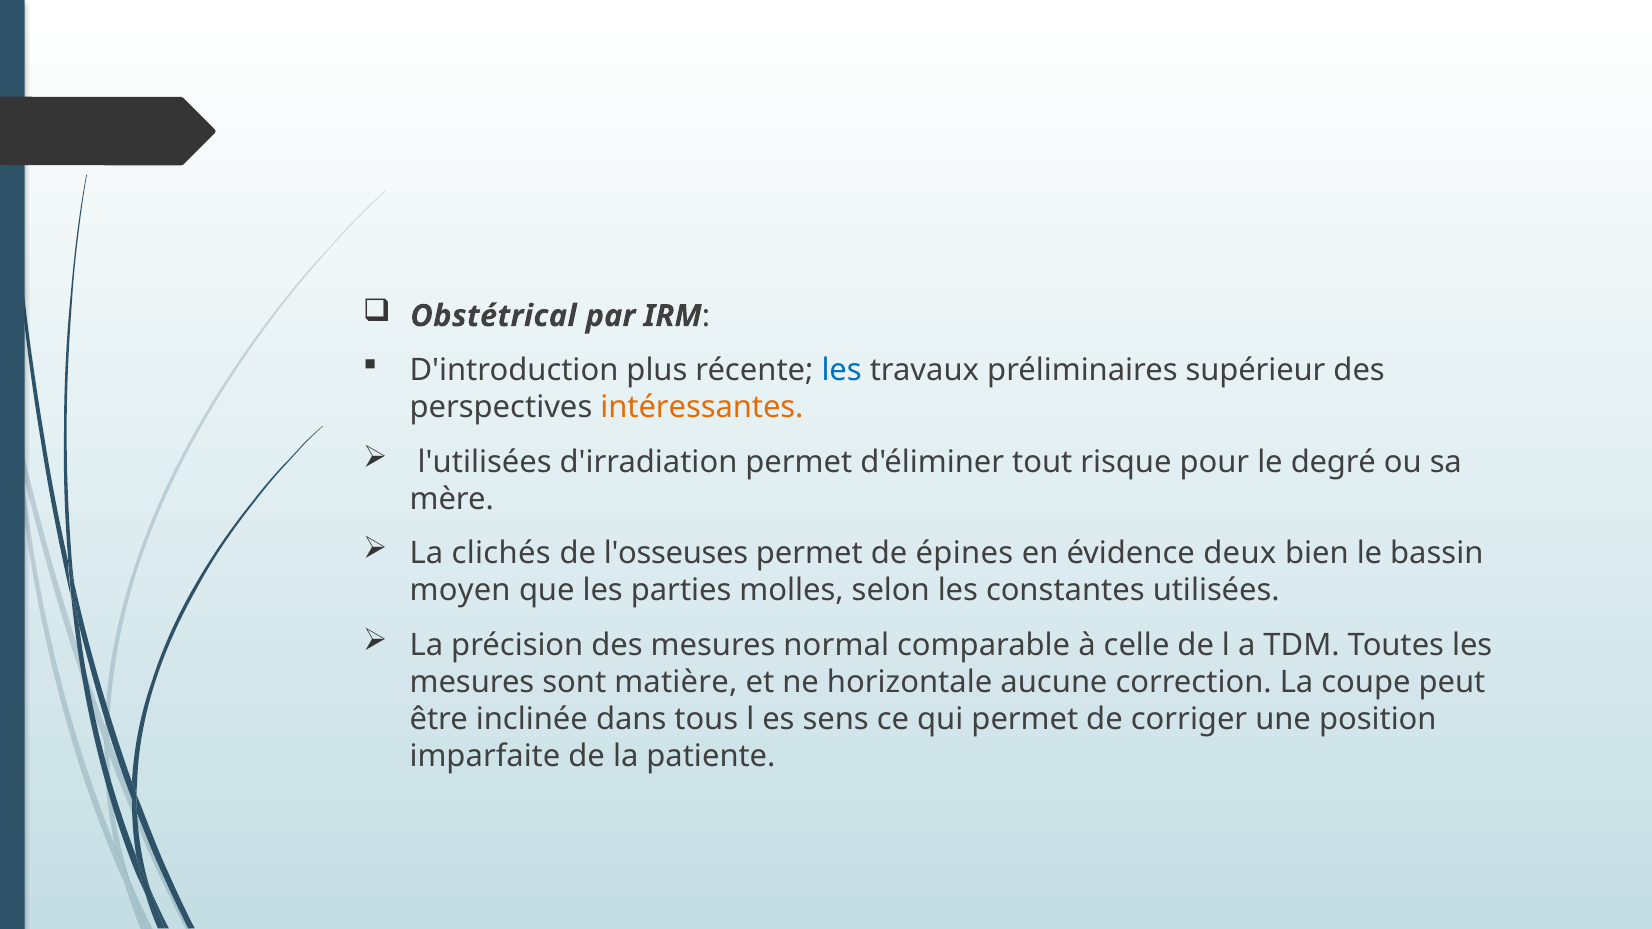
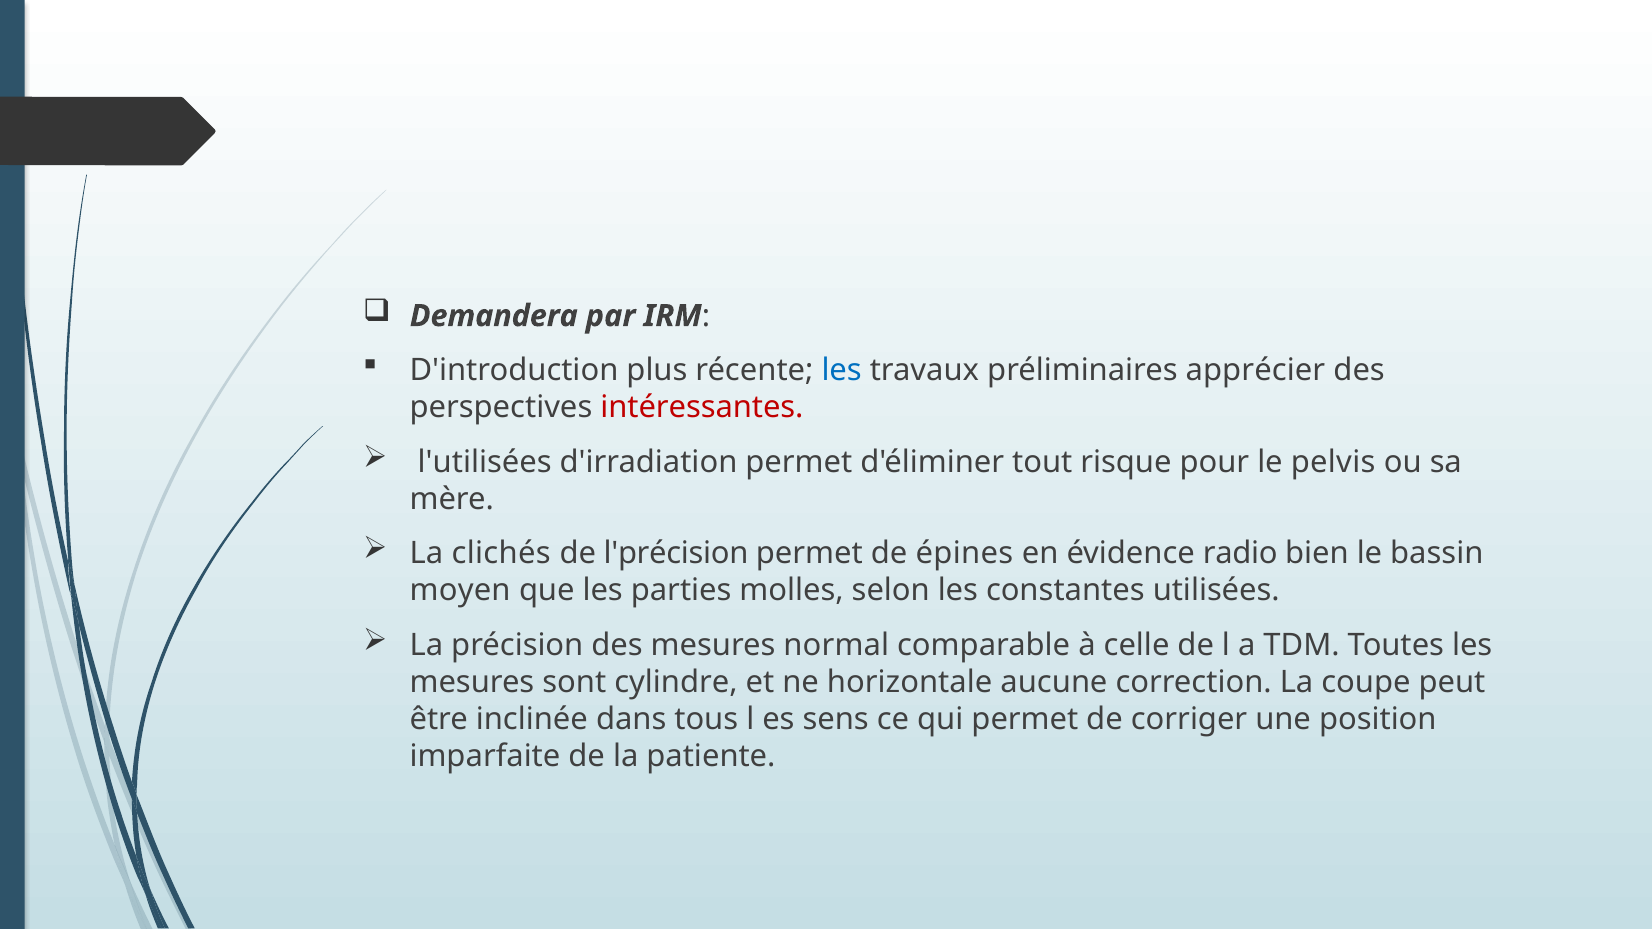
Obstétrical: Obstétrical -> Demandera (494, 316)
supérieur: supérieur -> apprécier (1255, 370)
intéressantes colour: orange -> red (702, 408)
degré: degré -> pelvis (1333, 462)
l'osseuses: l'osseuses -> l'précision (676, 554)
deux: deux -> radio (1240, 554)
matière: matière -> cylindre (676, 682)
